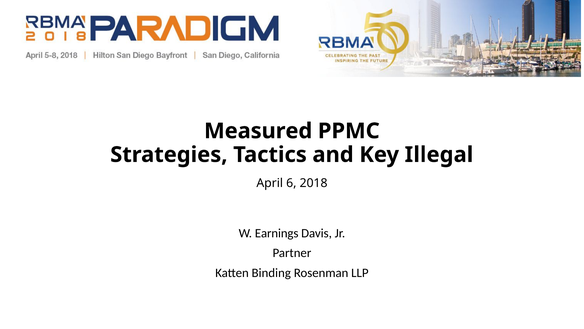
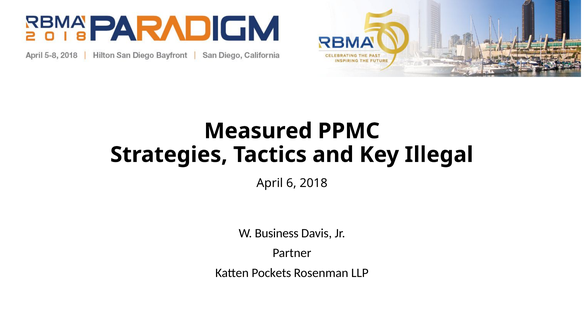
Earnings: Earnings -> Business (277, 233)
Binding: Binding -> Pockets (271, 273)
